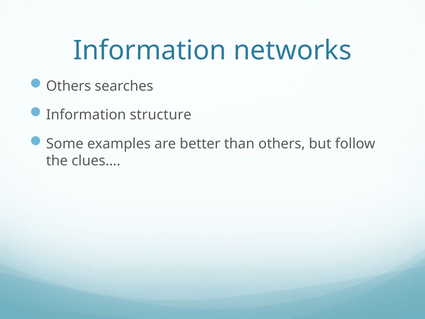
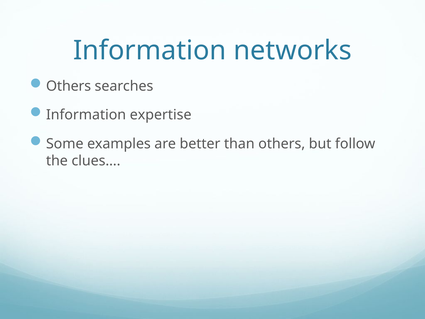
structure: structure -> expertise (161, 115)
